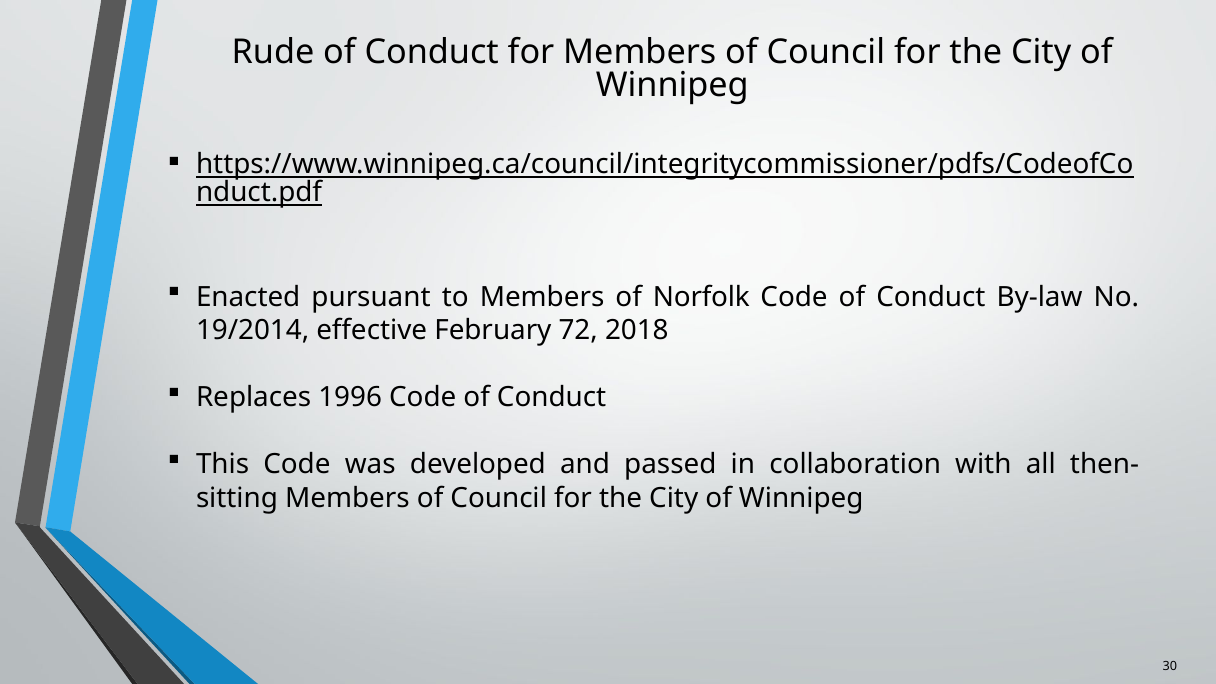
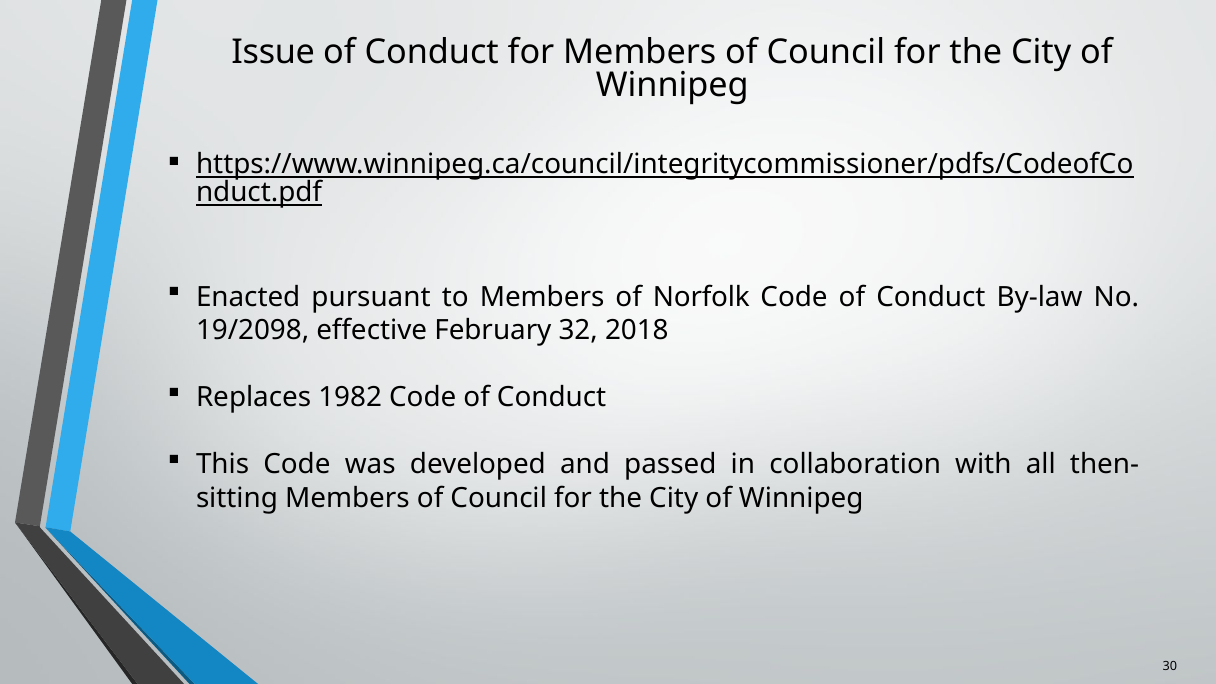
Rude: Rude -> Issue (273, 52)
19/2014: 19/2014 -> 19/2098 (253, 331)
72: 72 -> 32 (578, 331)
1996: 1996 -> 1982 (350, 398)
